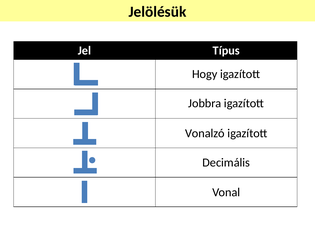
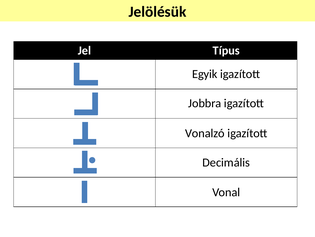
Hogy: Hogy -> Egyik (205, 74)
